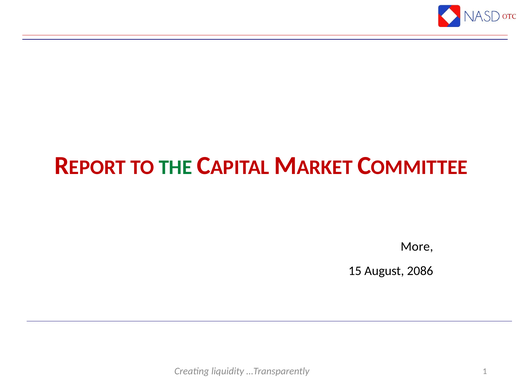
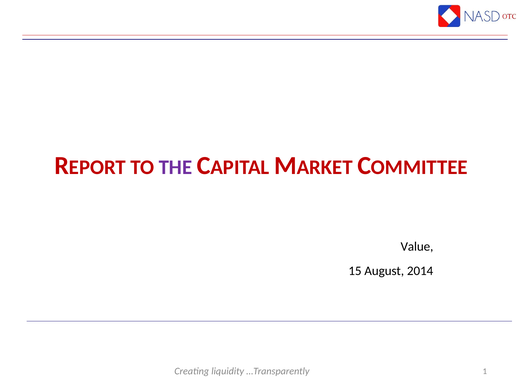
THE colour: green -> purple (175, 167)
More: More -> Value (417, 246)
2086: 2086 -> 2014 (420, 270)
